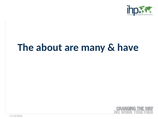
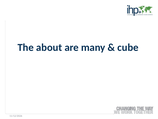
have: have -> cube (128, 47)
